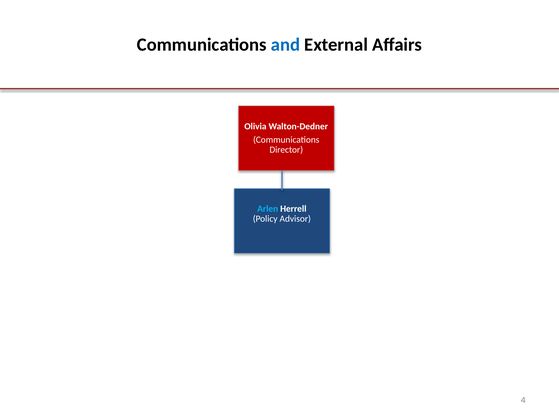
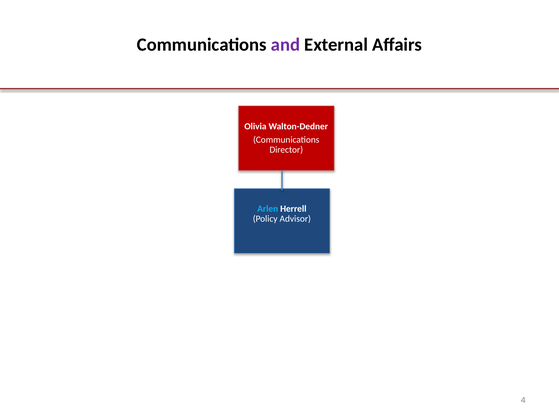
and colour: blue -> purple (285, 45)
